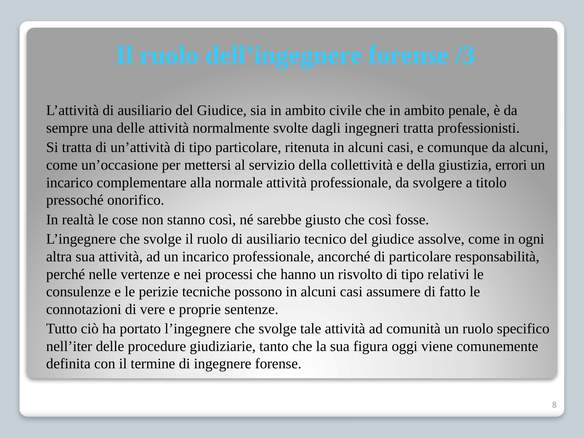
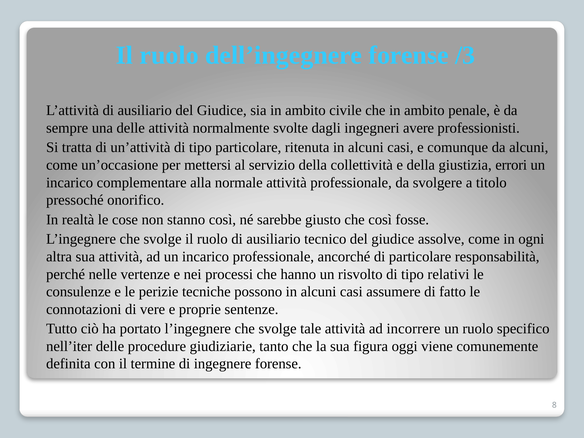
ingegneri tratta: tratta -> avere (419, 128)
comunità: comunità -> incorrere (413, 329)
